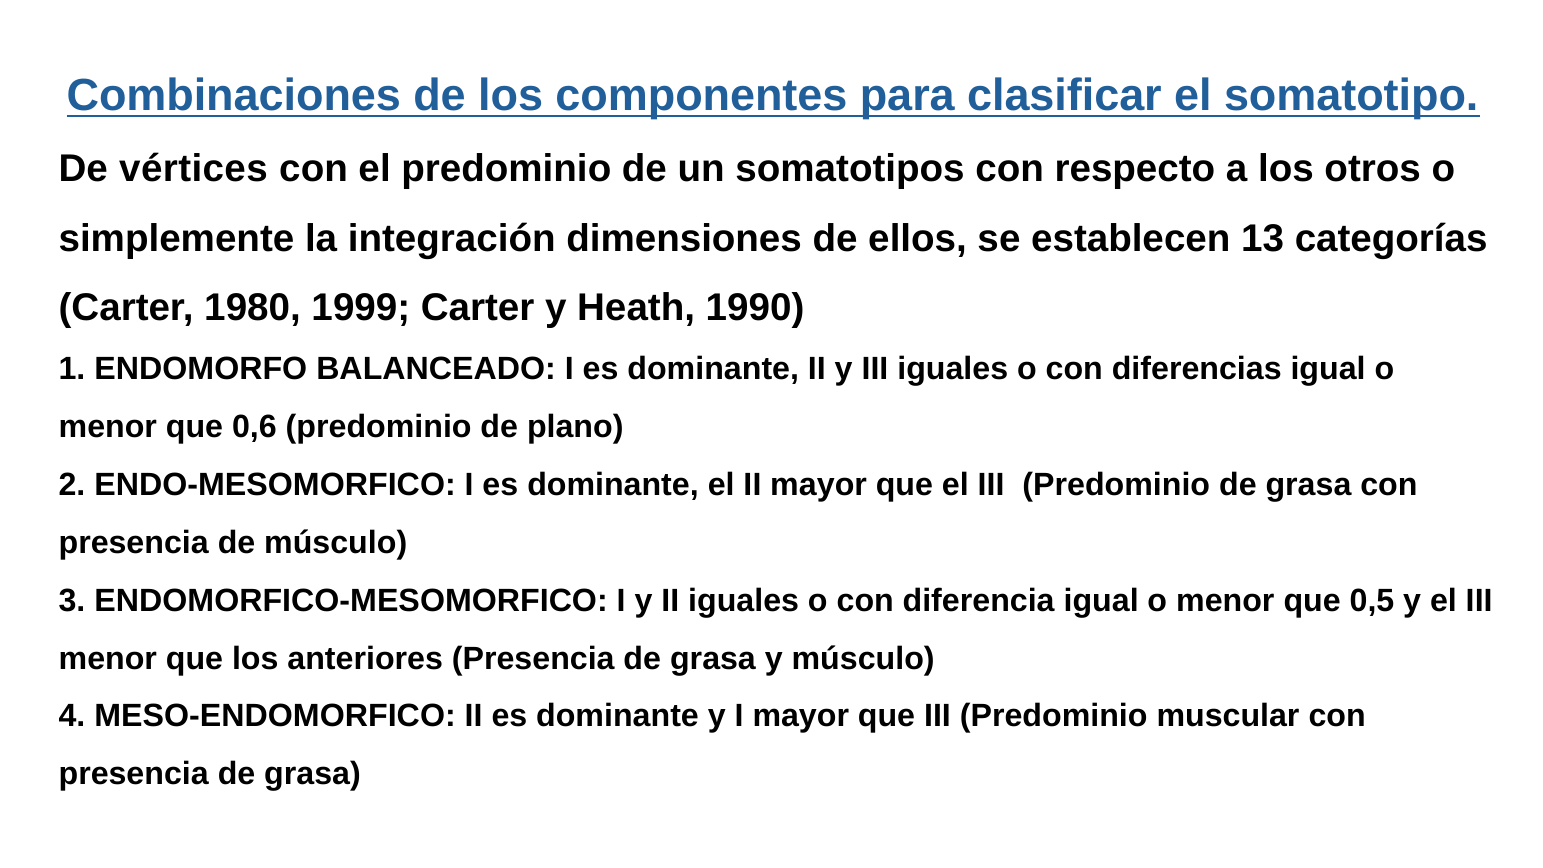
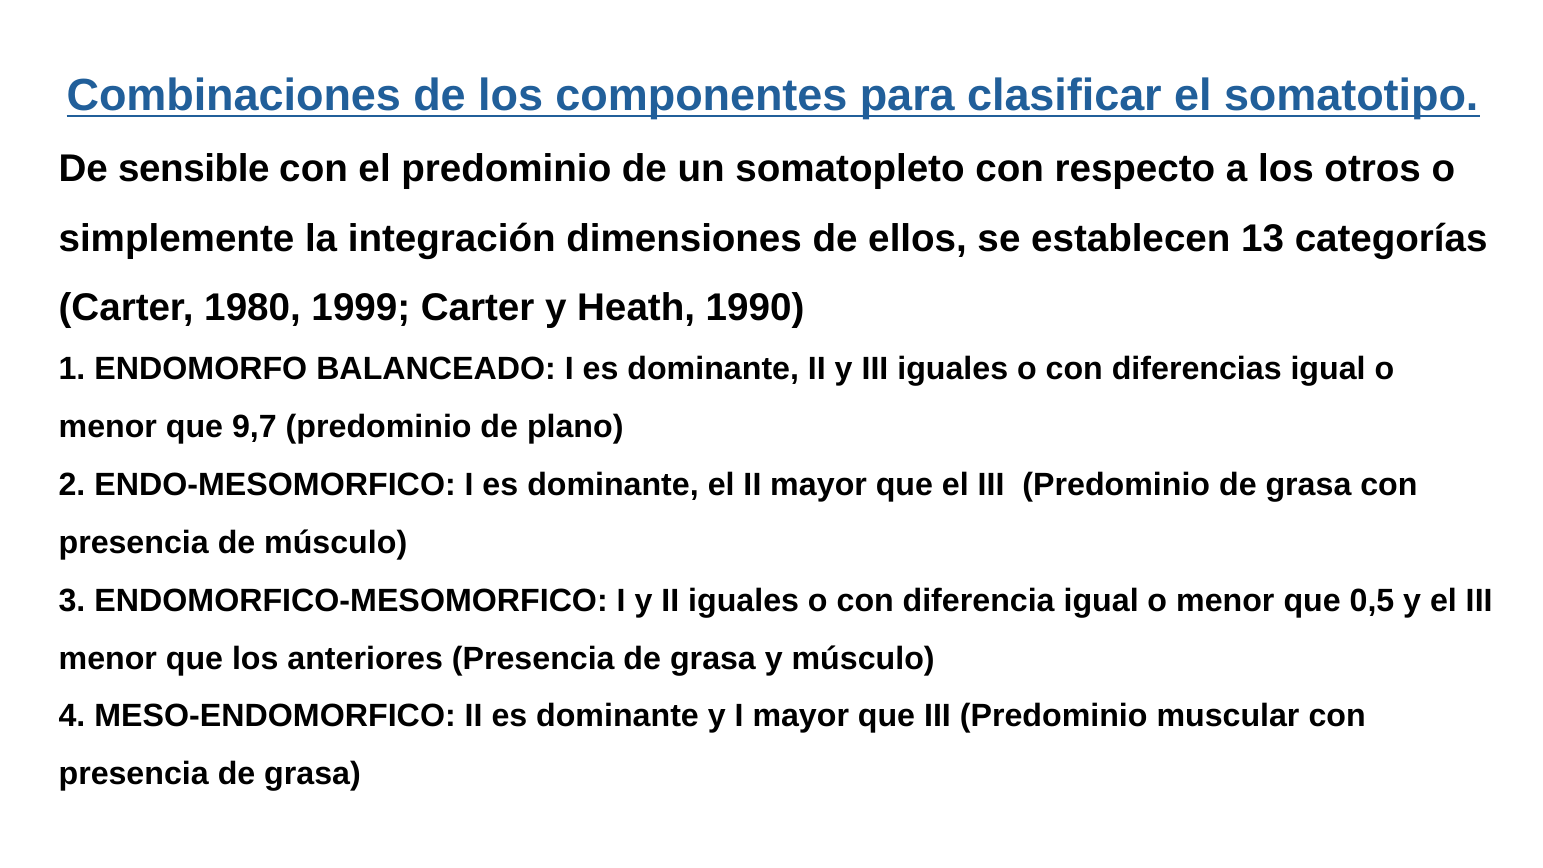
vértices: vértices -> sensible (194, 169)
somatotipos: somatotipos -> somatopleto (850, 169)
0,6: 0,6 -> 9,7 (254, 427)
